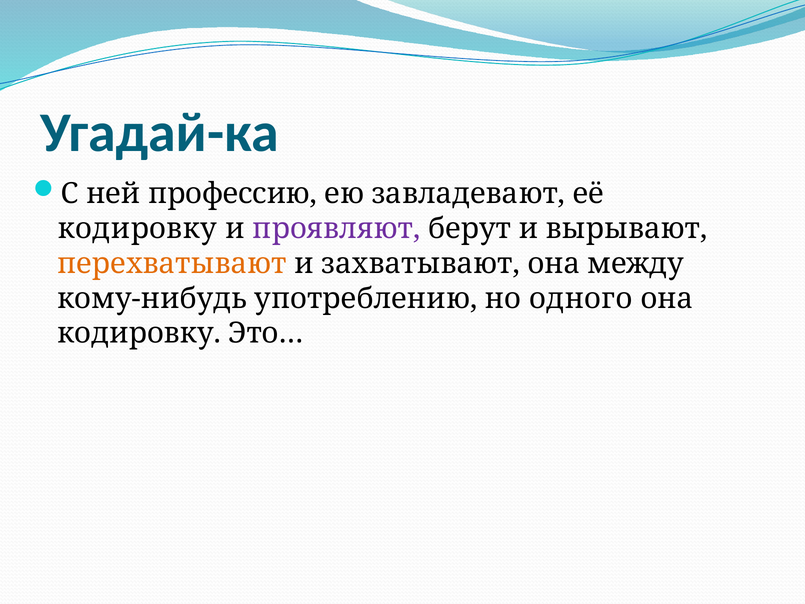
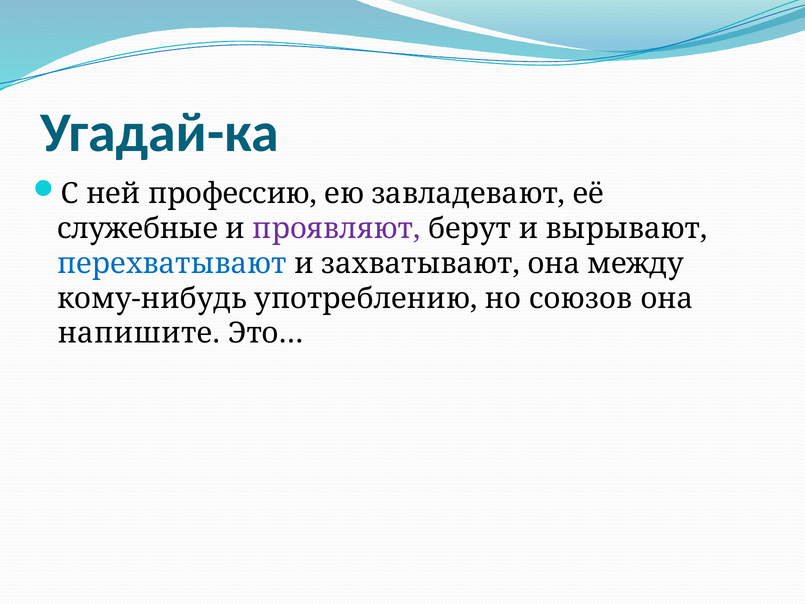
кодировку: кодировку -> служебные (138, 229)
перехватывают colour: orange -> blue (172, 264)
одного: одного -> союзов (581, 298)
кодировку: кодировку -> напишите (139, 333)
